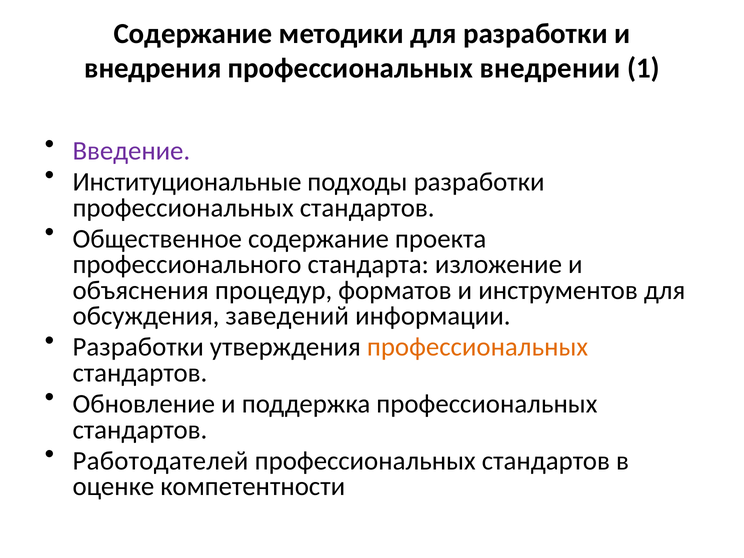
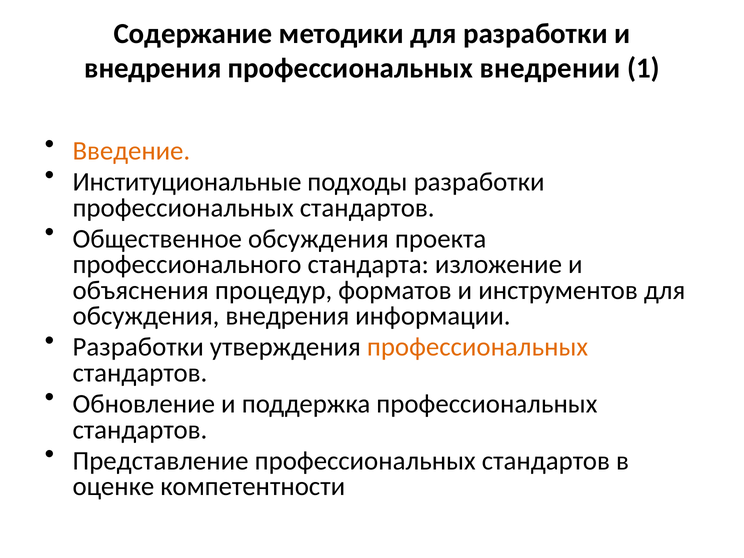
Введение colour: purple -> orange (131, 151)
Общественное содержание: содержание -> обсуждения (318, 239)
обсуждения заведений: заведений -> внедрения (287, 316)
Работодателей: Работодателей -> Представление (161, 461)
